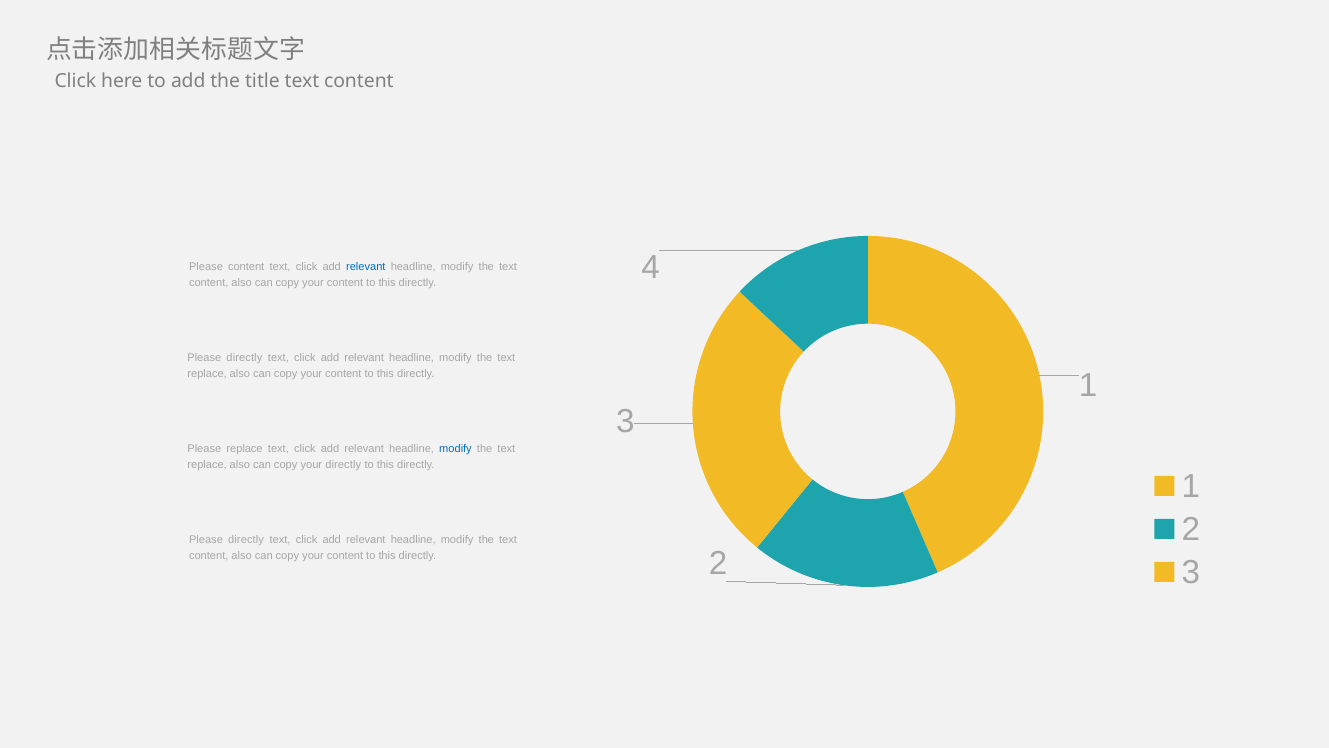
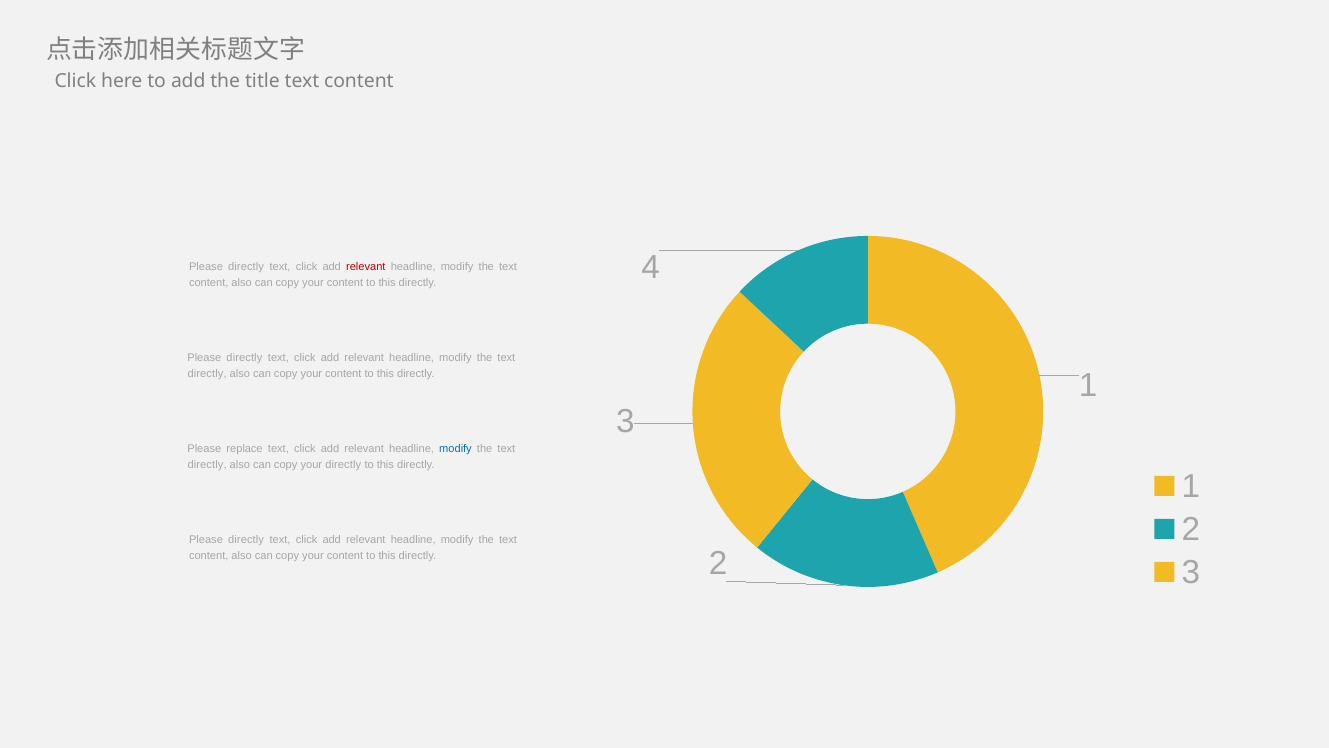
content: content -> directly (246, 266)
relevant colour: blue -> red (366, 266)
replace: replace -> directly (207, 373)
replace: replace -> directly (207, 465)
